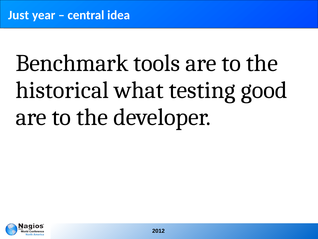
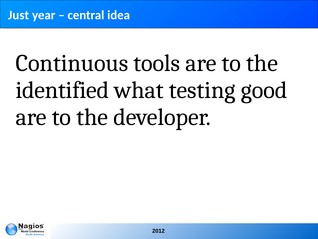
Benchmark: Benchmark -> Continuous (72, 63)
historical: historical -> identified (62, 90)
